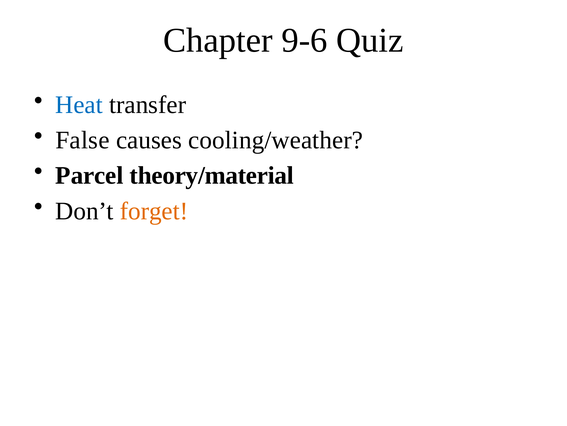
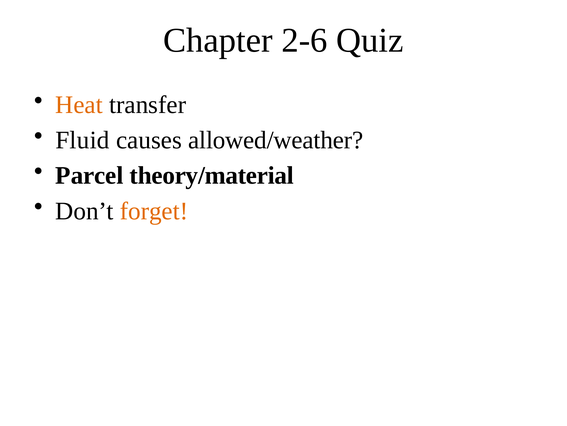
9-6: 9-6 -> 2-6 (305, 40)
Heat colour: blue -> orange (79, 105)
False: False -> Fluid (82, 140)
cooling/weather: cooling/weather -> allowed/weather (276, 140)
